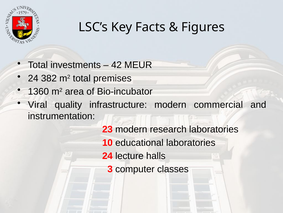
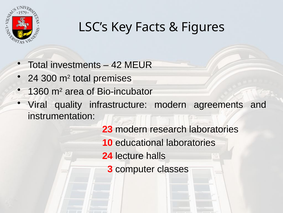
382: 382 -> 300 (49, 78)
commercial: commercial -> agreements (218, 104)
